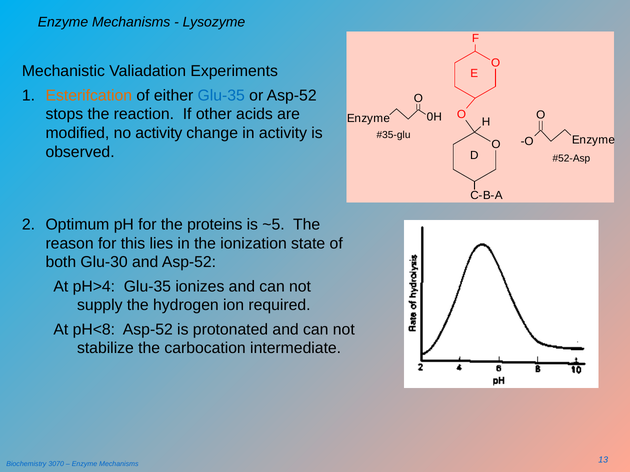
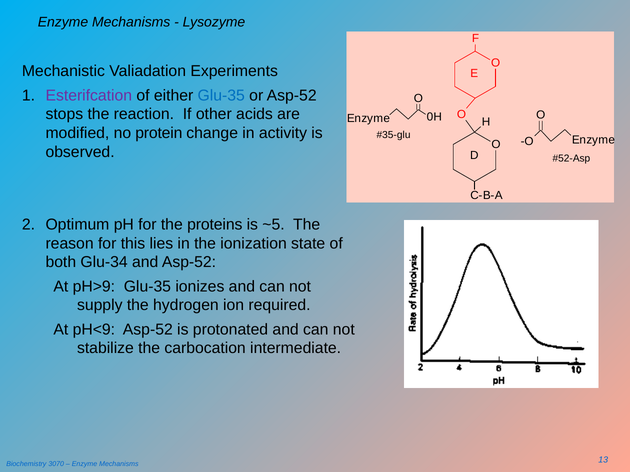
Esterifcation colour: orange -> purple (89, 96)
no activity: activity -> protein (159, 133)
Glu-30: Glu-30 -> Glu-34 (104, 263)
pH>4: pH>4 -> pH>9 (94, 287)
pH<8: pH<8 -> pH<9 (94, 330)
